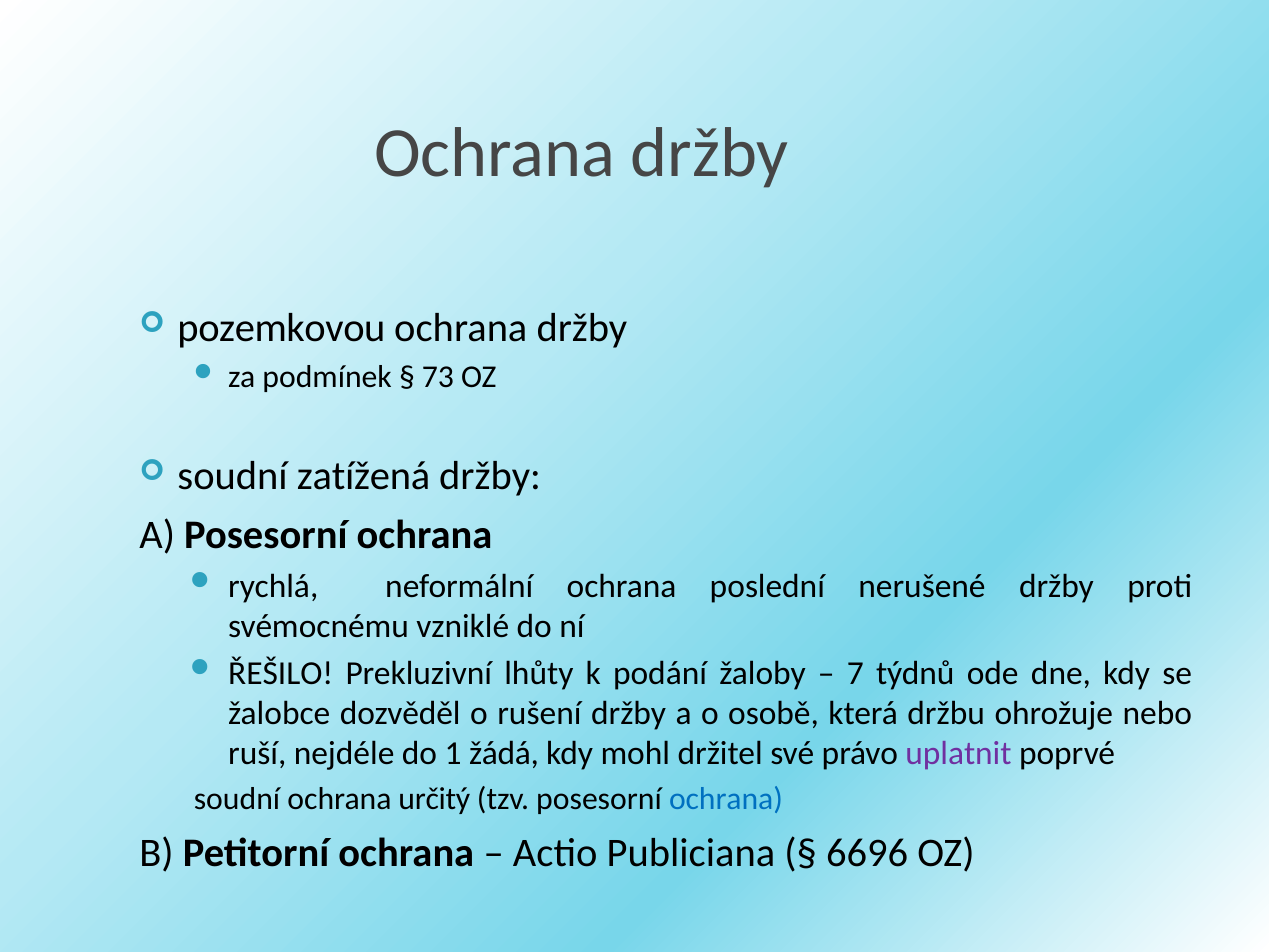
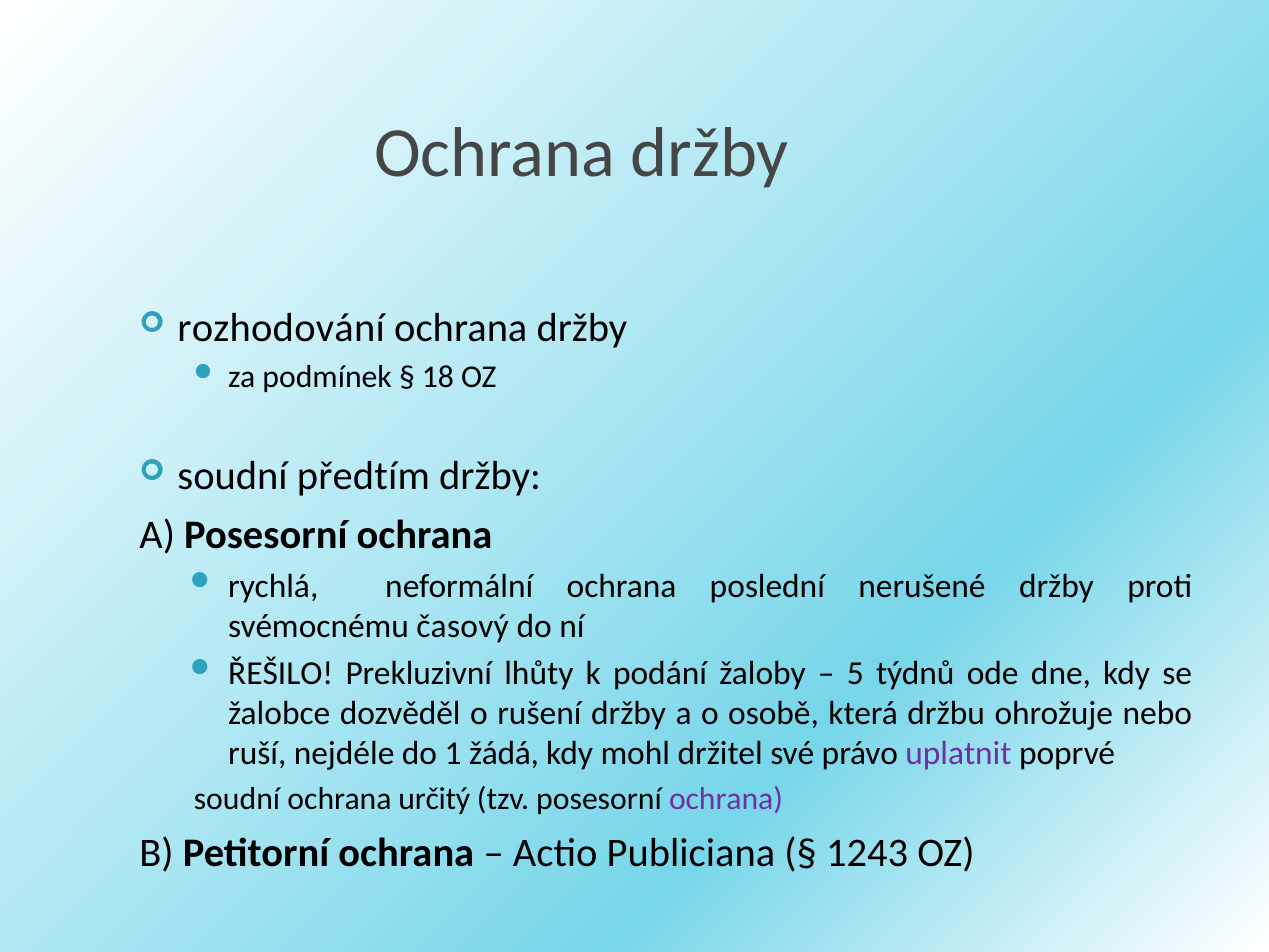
pozemkovou: pozemkovou -> rozhodování (281, 328)
73: 73 -> 18 (438, 377)
zatížená: zatížená -> předtím (363, 476)
vzniklé: vzniklé -> časový (463, 626)
7: 7 -> 5 (855, 673)
ochrana colour: blue -> purple (726, 799)
6696: 6696 -> 1243 (867, 853)
